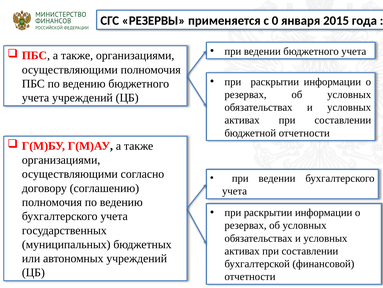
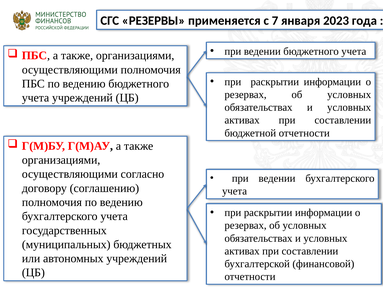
0: 0 -> 7 (275, 21)
2015: 2015 -> 2023 (336, 21)
